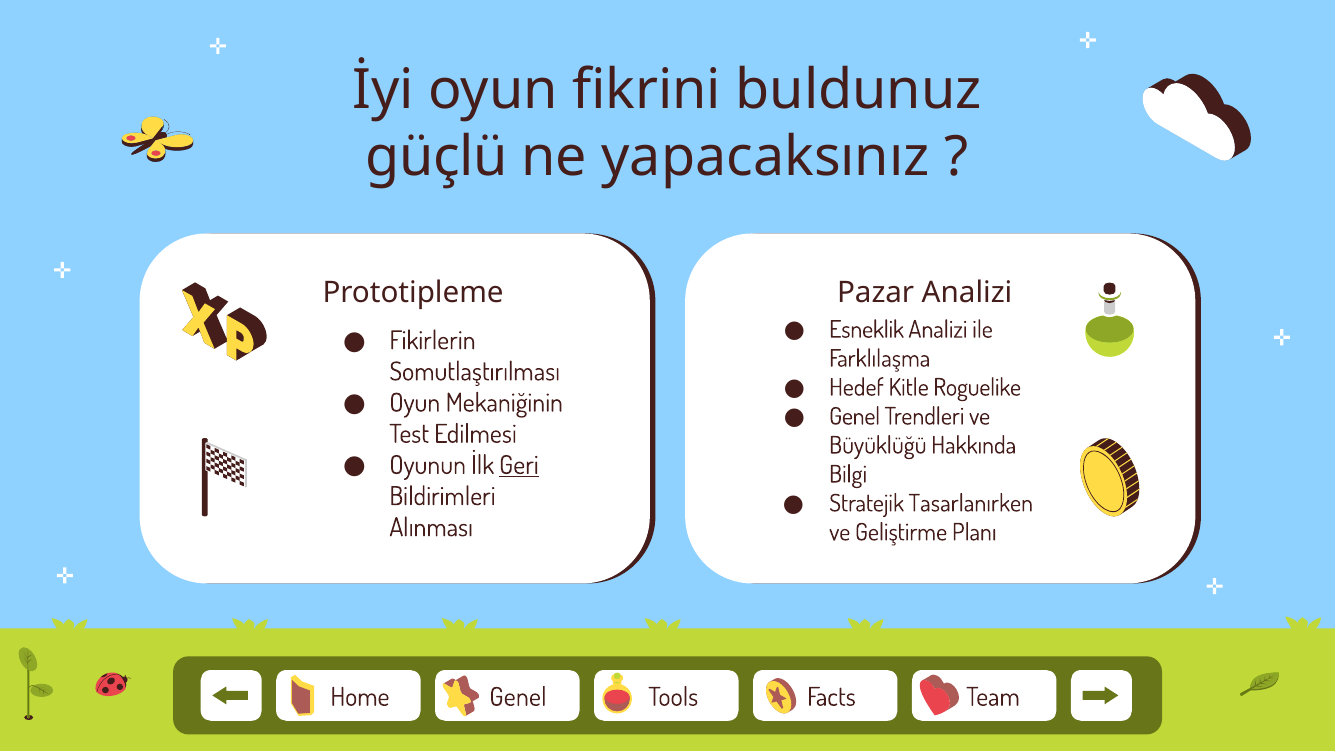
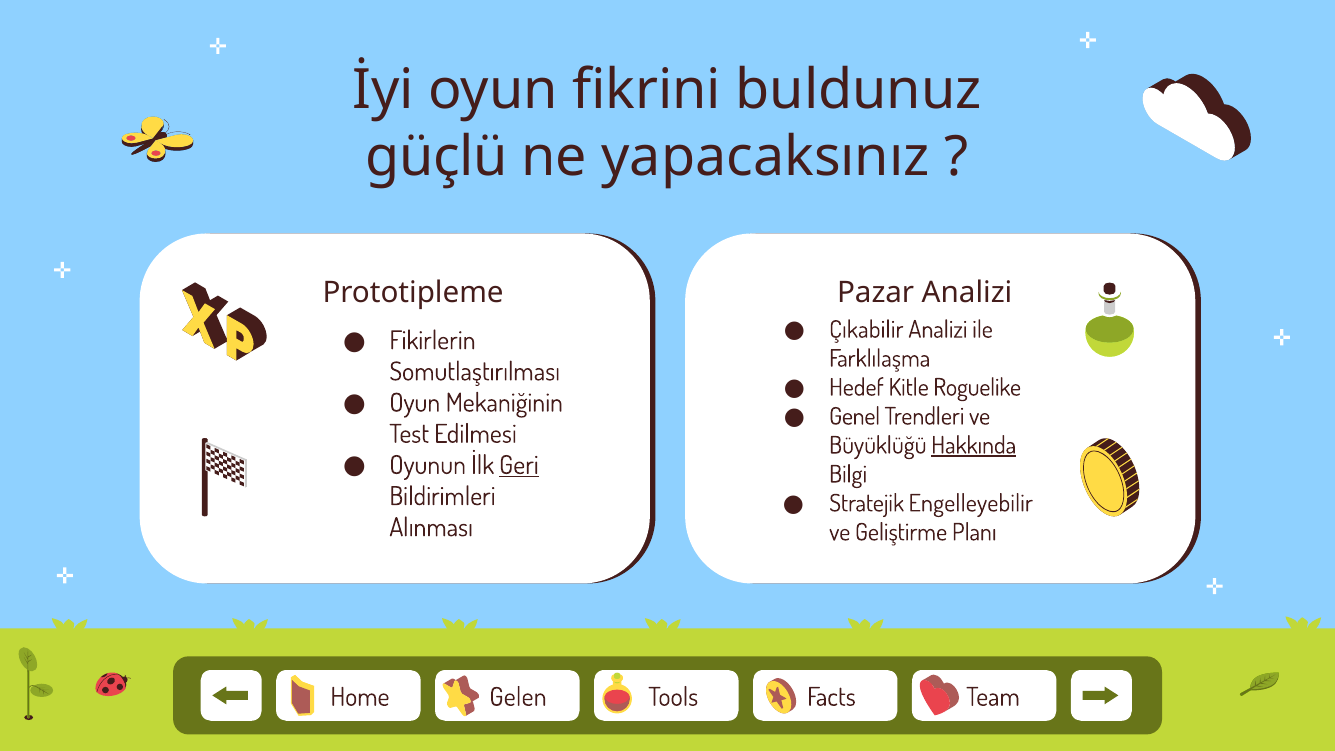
Esneklik: Esneklik -> Çıkabilir (866, 330)
Hakkında underline: none -> present (974, 446)
Tasarlanırken: Tasarlanırken -> Engelleyebilir (971, 503)
Home Genel: Genel -> Gelen (518, 697)
